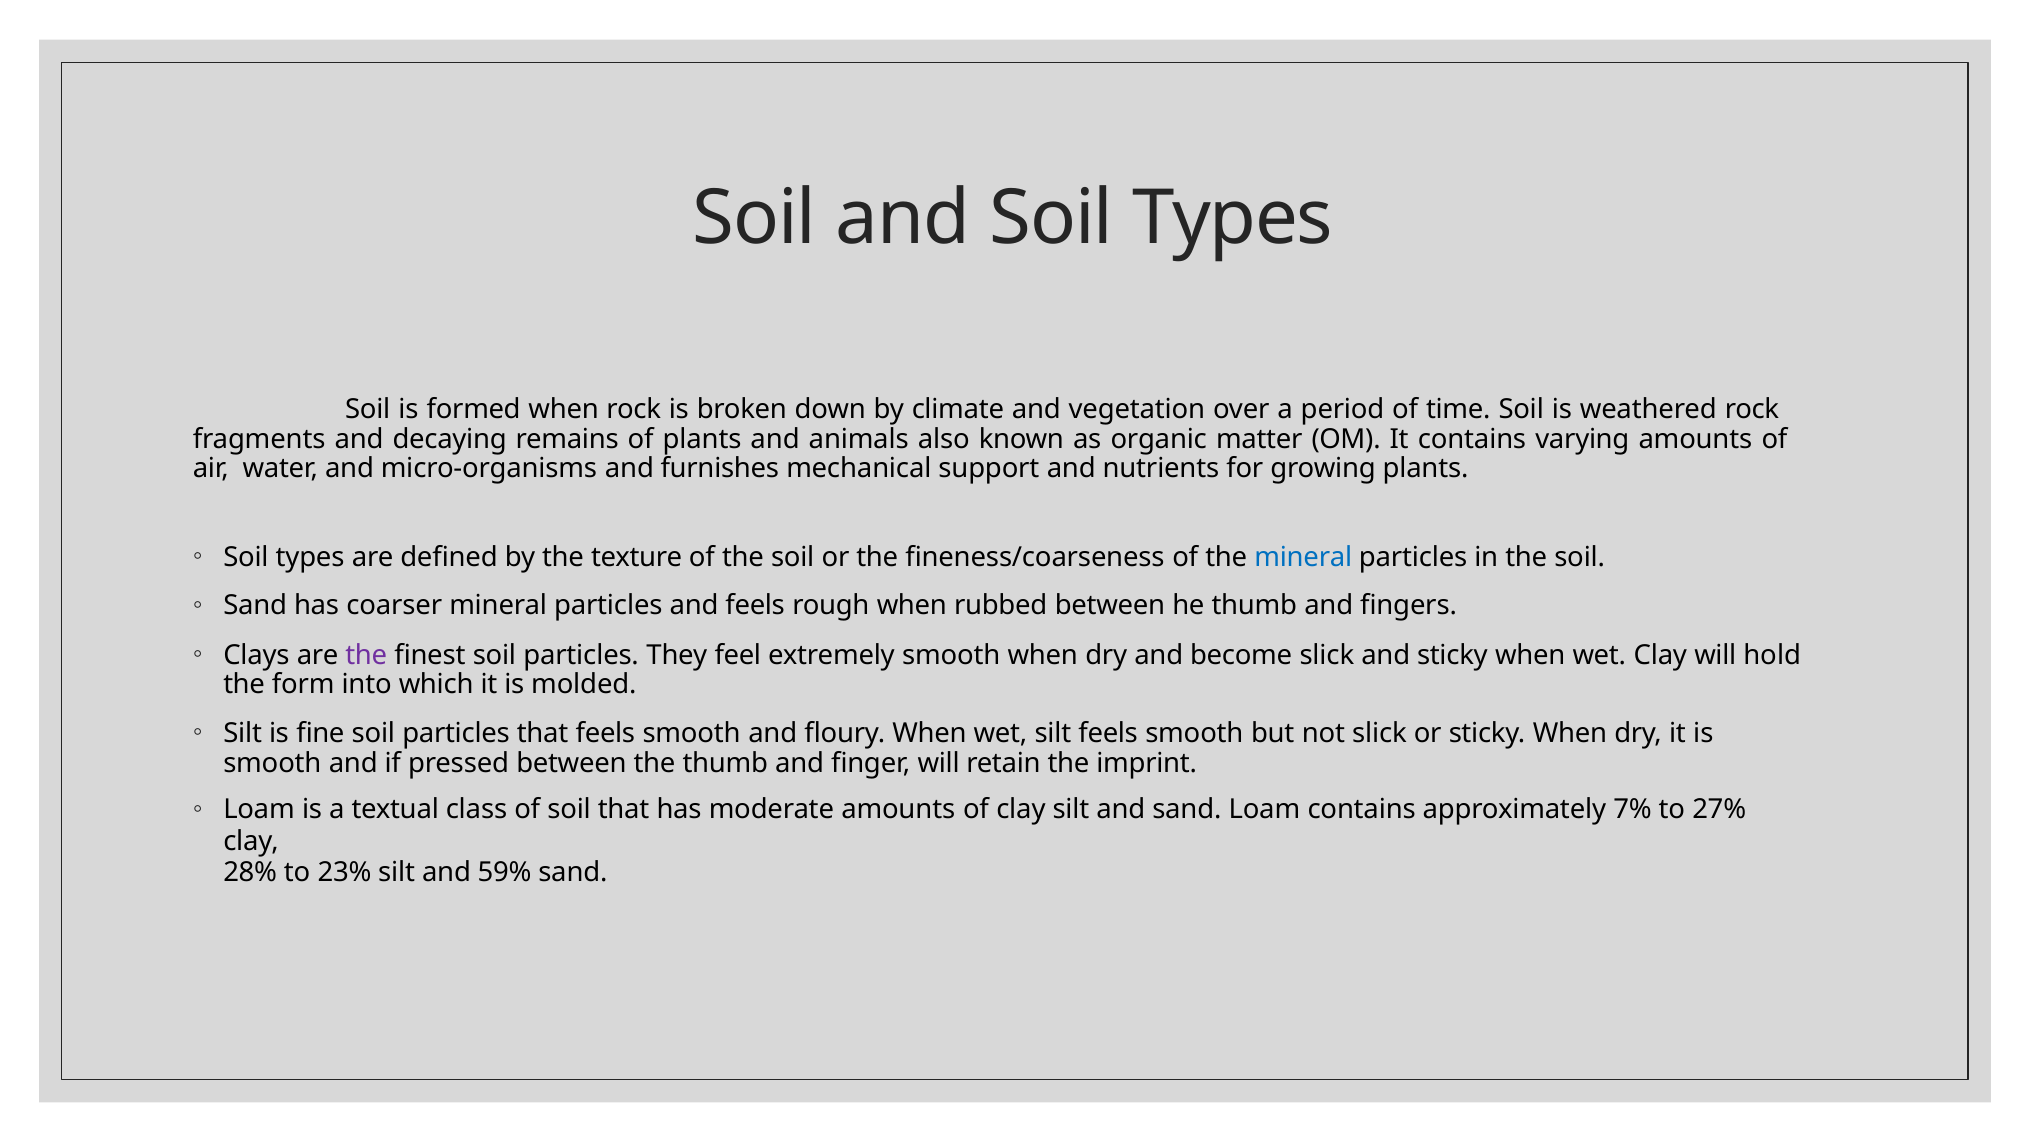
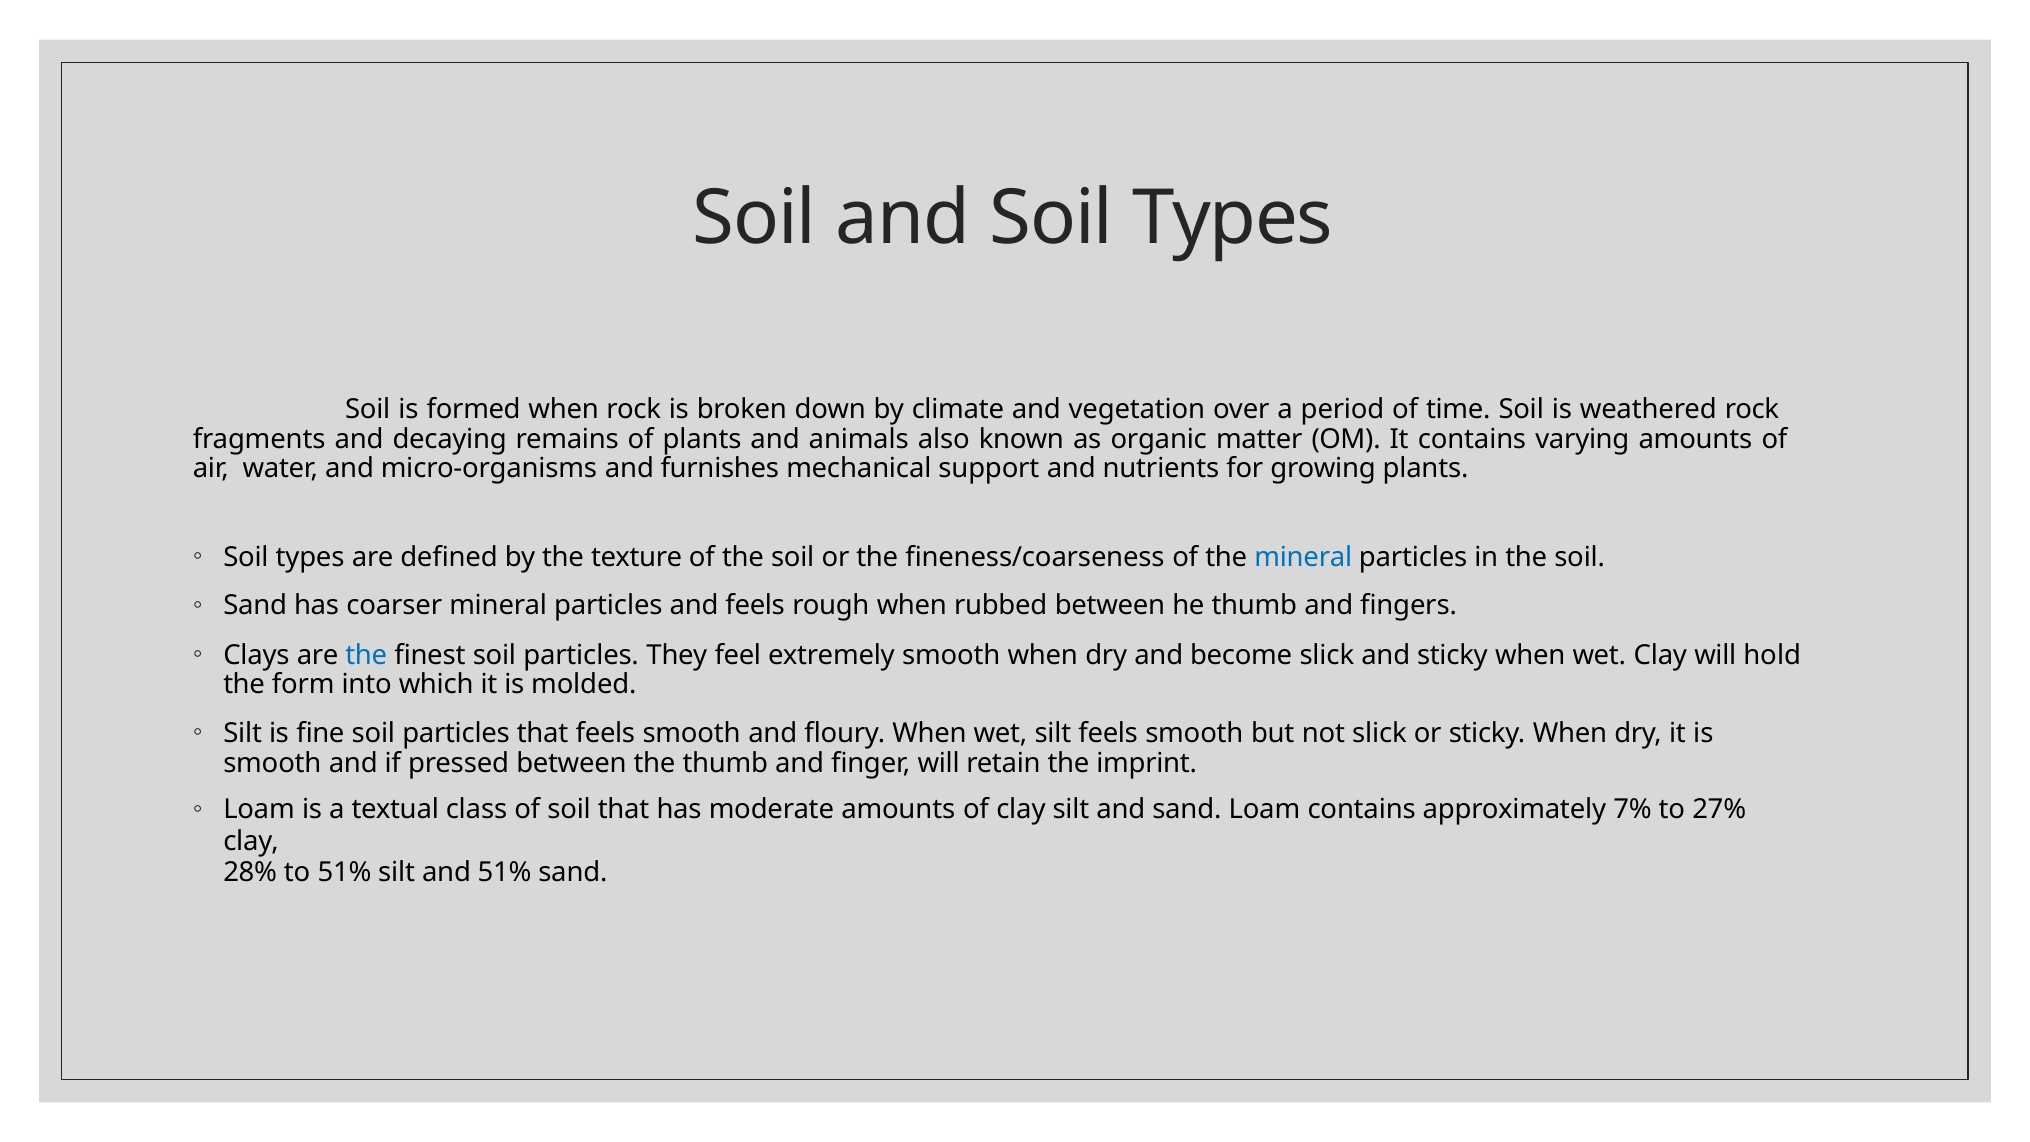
the colour: purple -> blue (366, 655)
to 23%: 23% -> 51% (344, 873)
and 59%: 59% -> 51% (505, 873)
